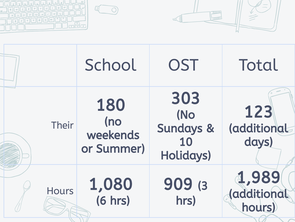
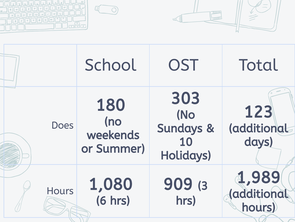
Their: Their -> Does (63, 125)
